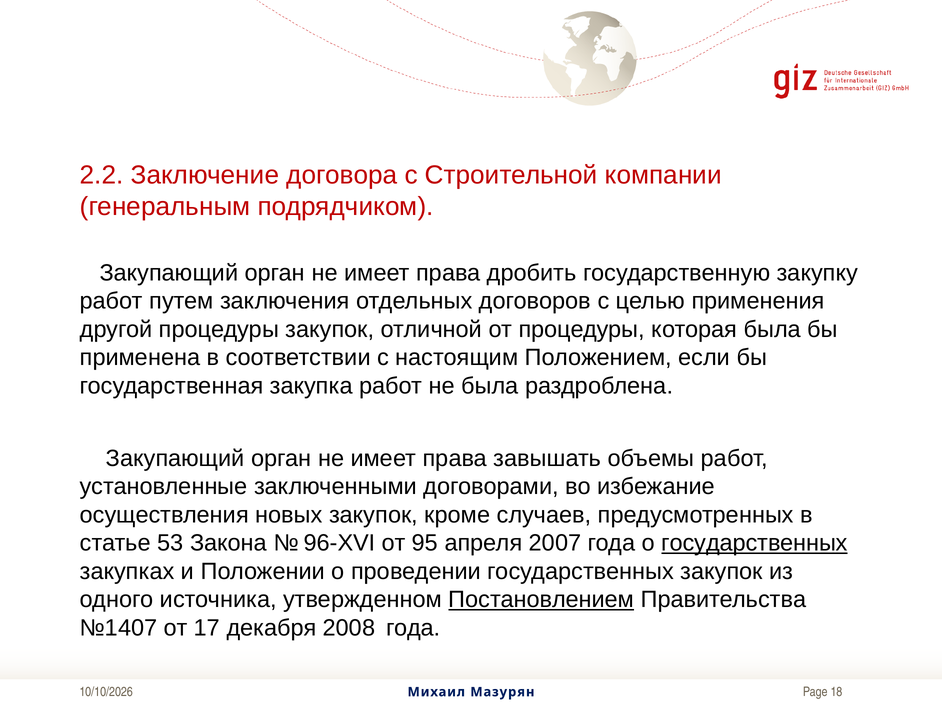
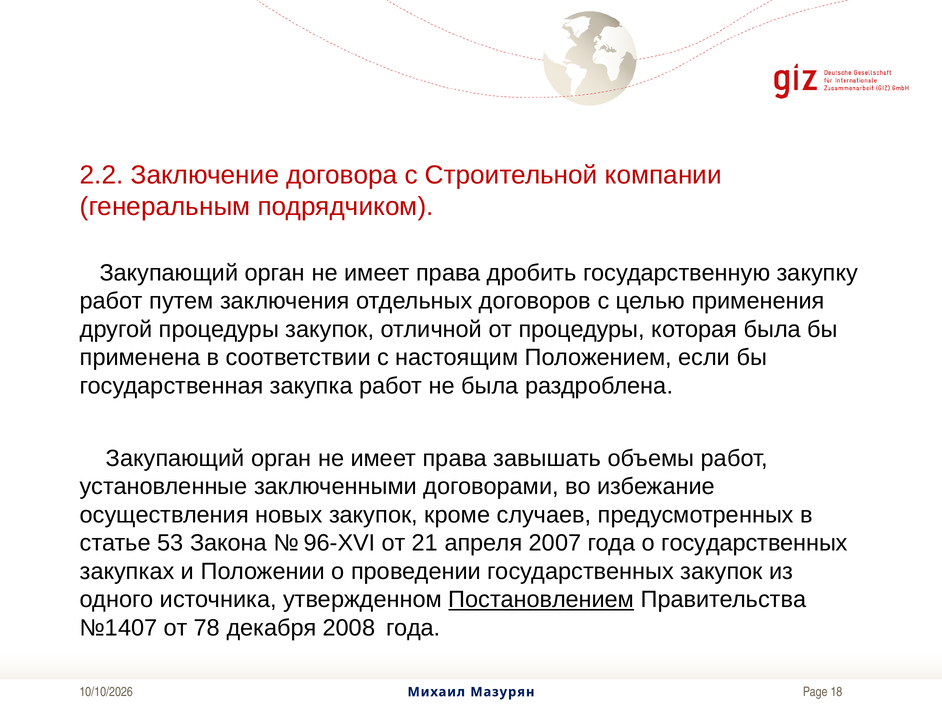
95: 95 -> 21 (425, 543)
государственных underline: present -> none (755, 543)
17: 17 -> 78 (207, 627)
